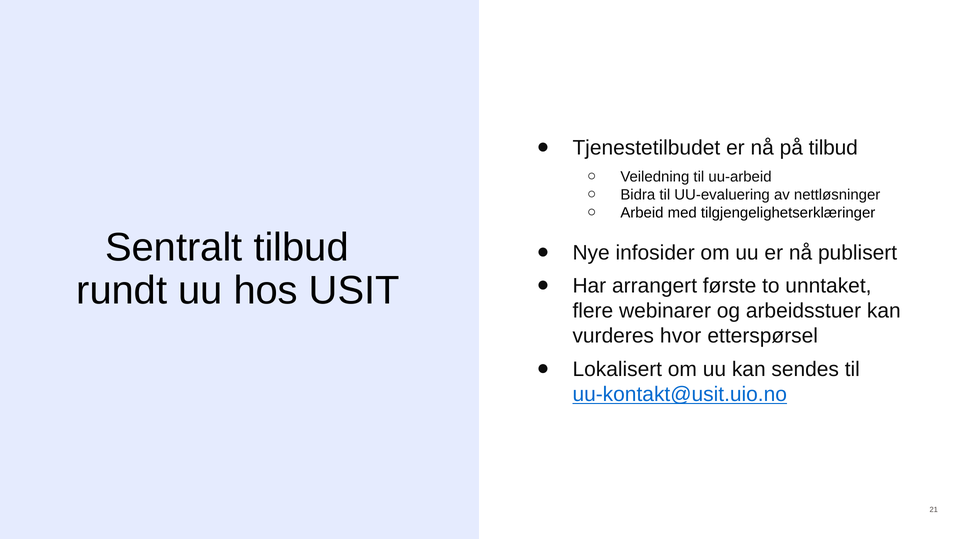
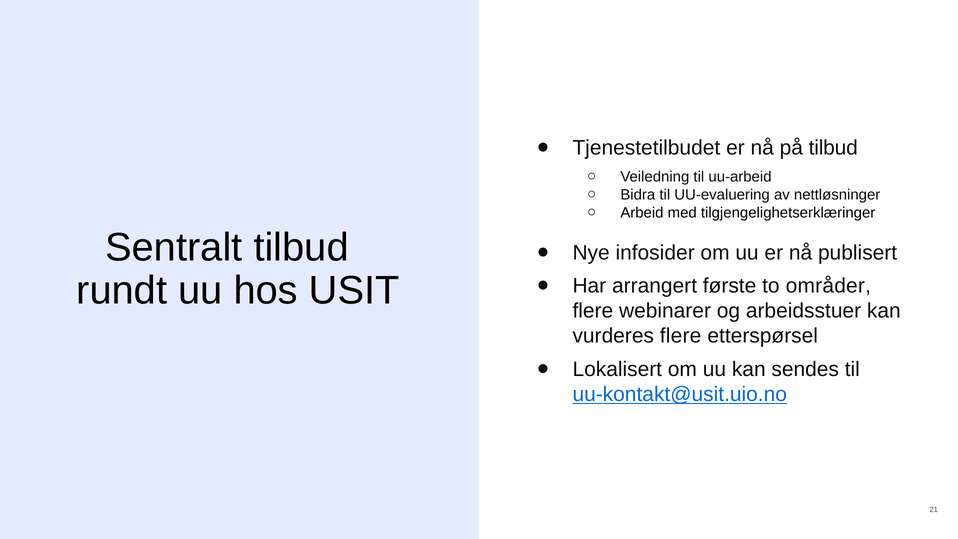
unntaket: unntaket -> områder (828, 286)
vurderes hvor: hvor -> flere (681, 336)
